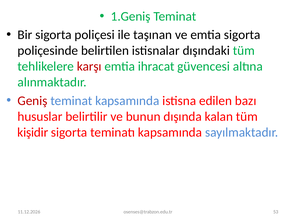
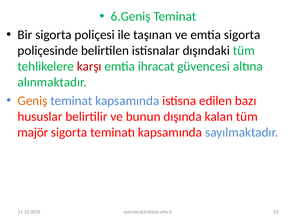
1.Geniş: 1.Geniş -> 6.Geniş (131, 16)
Geniş colour: red -> orange (33, 101)
kişidir: kişidir -> majör (33, 132)
